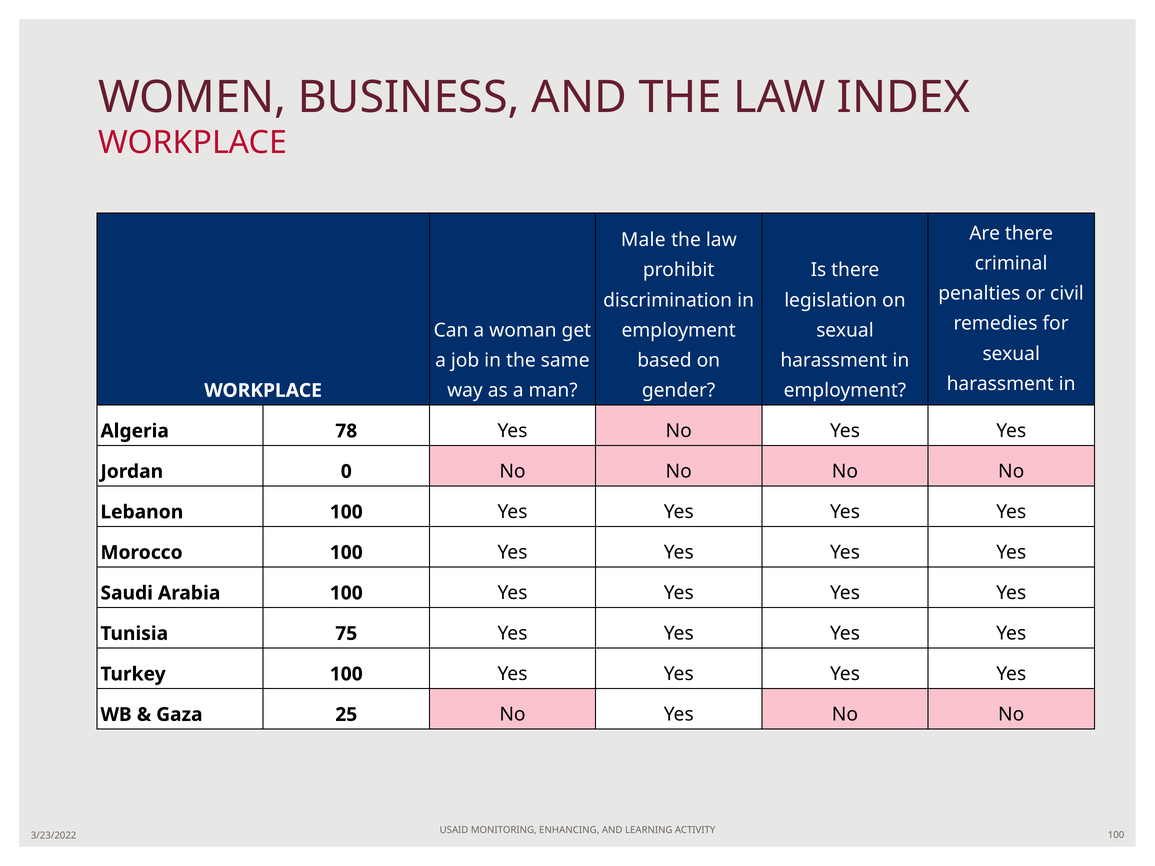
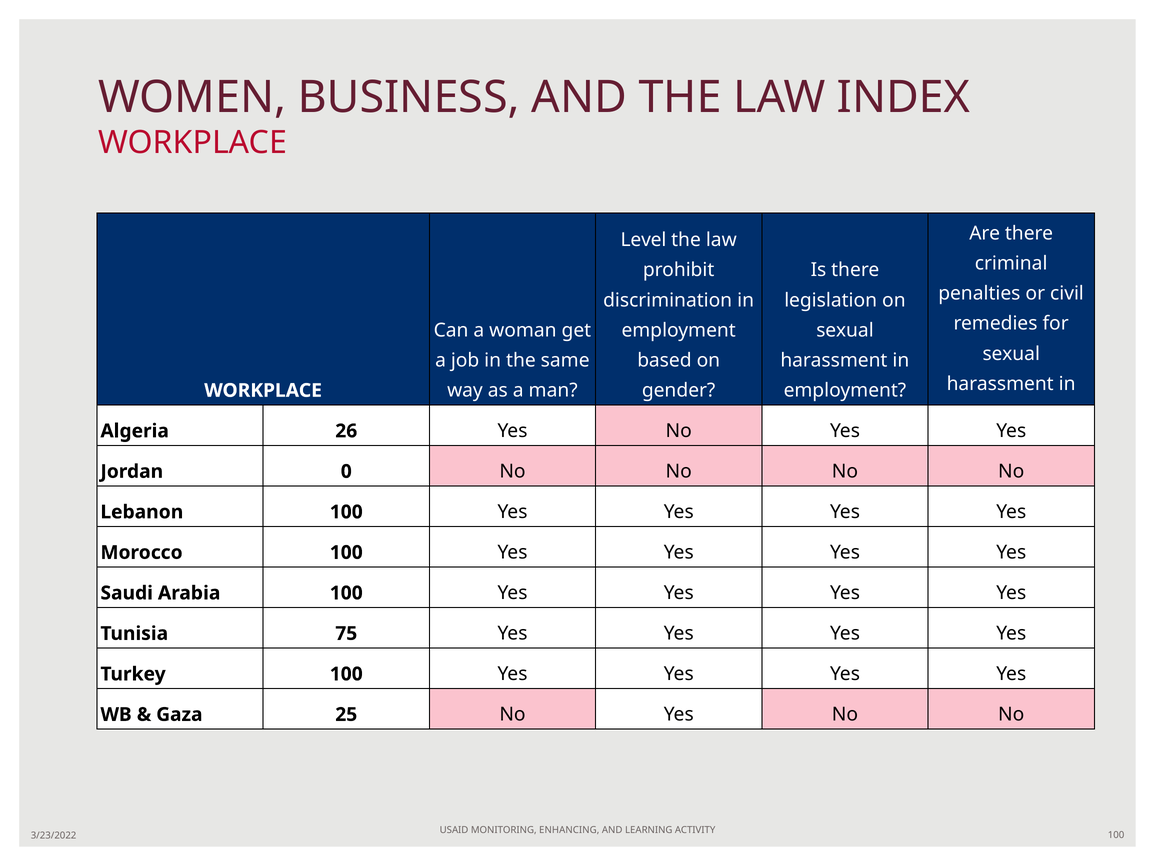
Male: Male -> Level (643, 240)
78: 78 -> 26 (346, 431)
